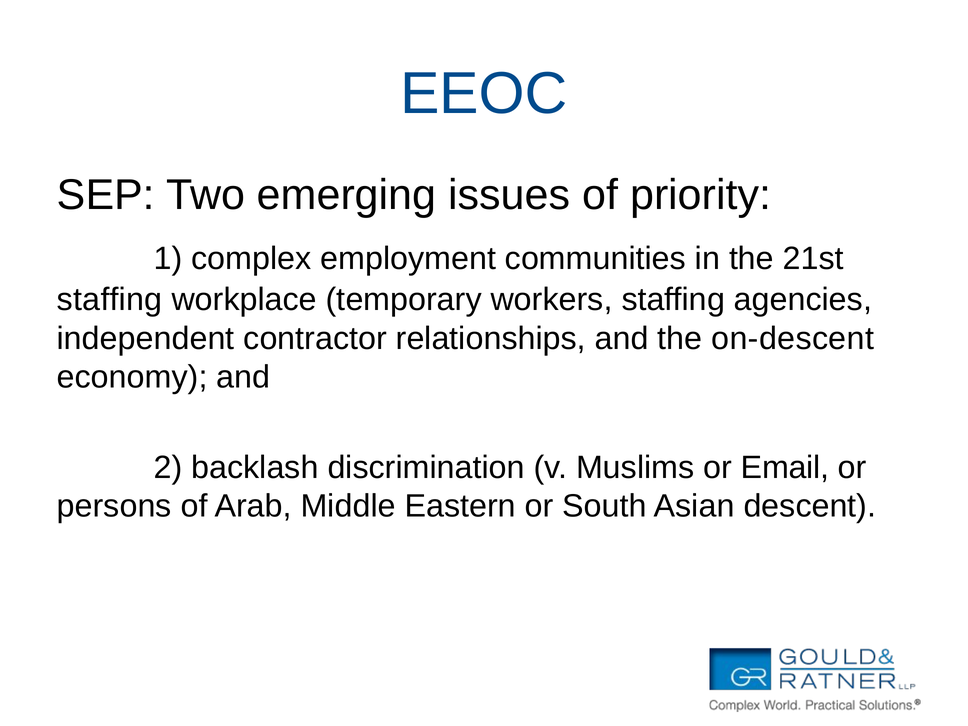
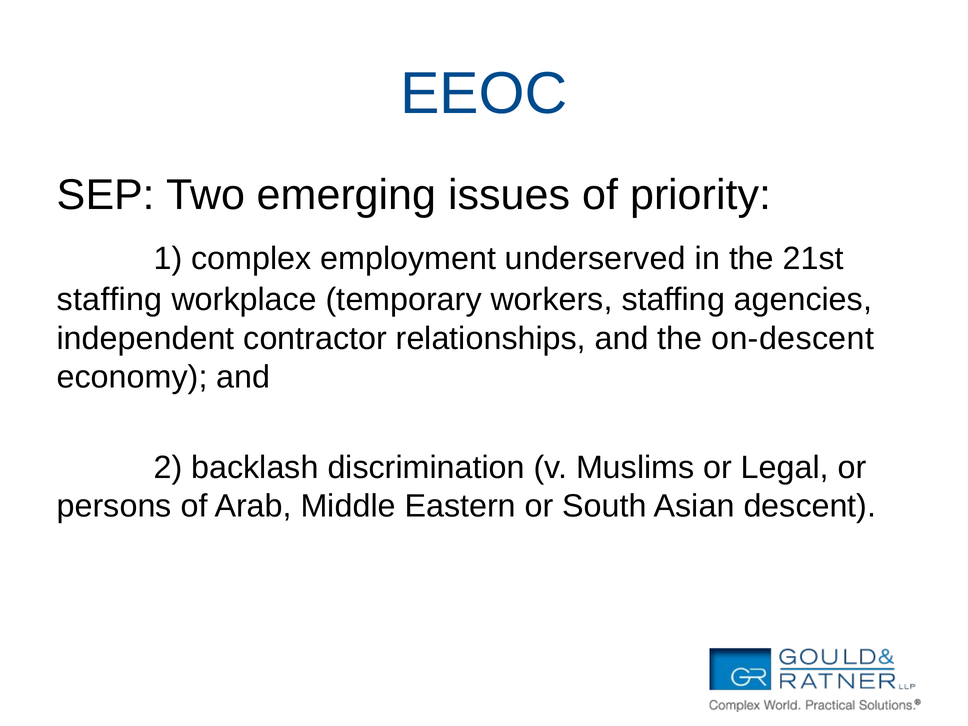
communities: communities -> underserved (595, 259)
Email: Email -> Legal (785, 467)
